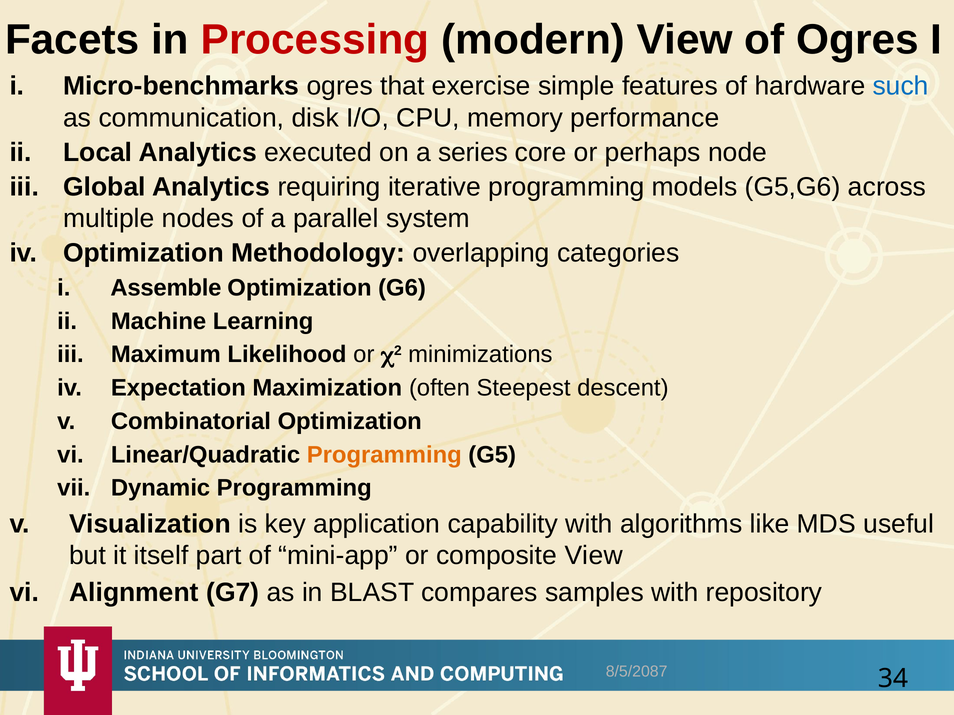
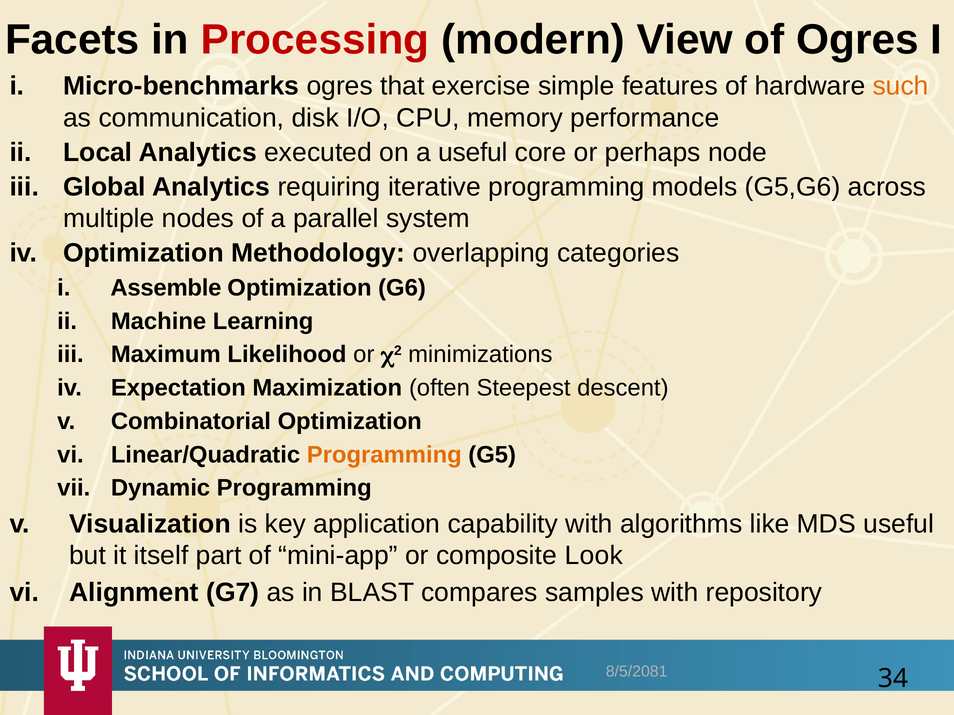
such colour: blue -> orange (901, 86)
a series: series -> useful (473, 153)
composite View: View -> Look (594, 556)
8/5/2087: 8/5/2087 -> 8/5/2081 (637, 672)
